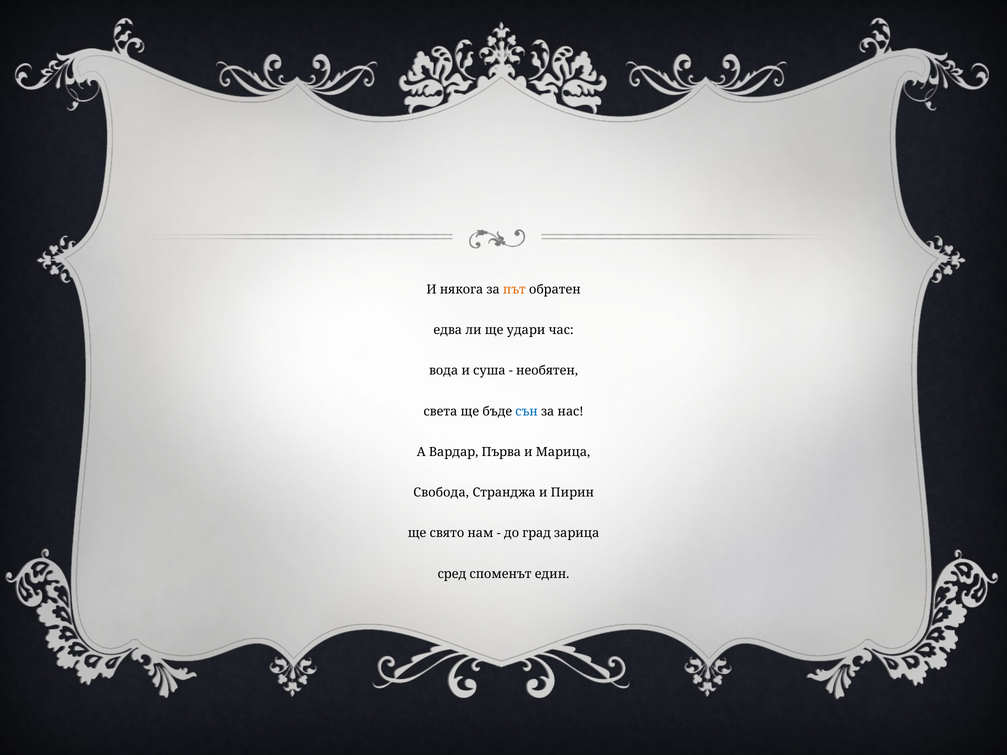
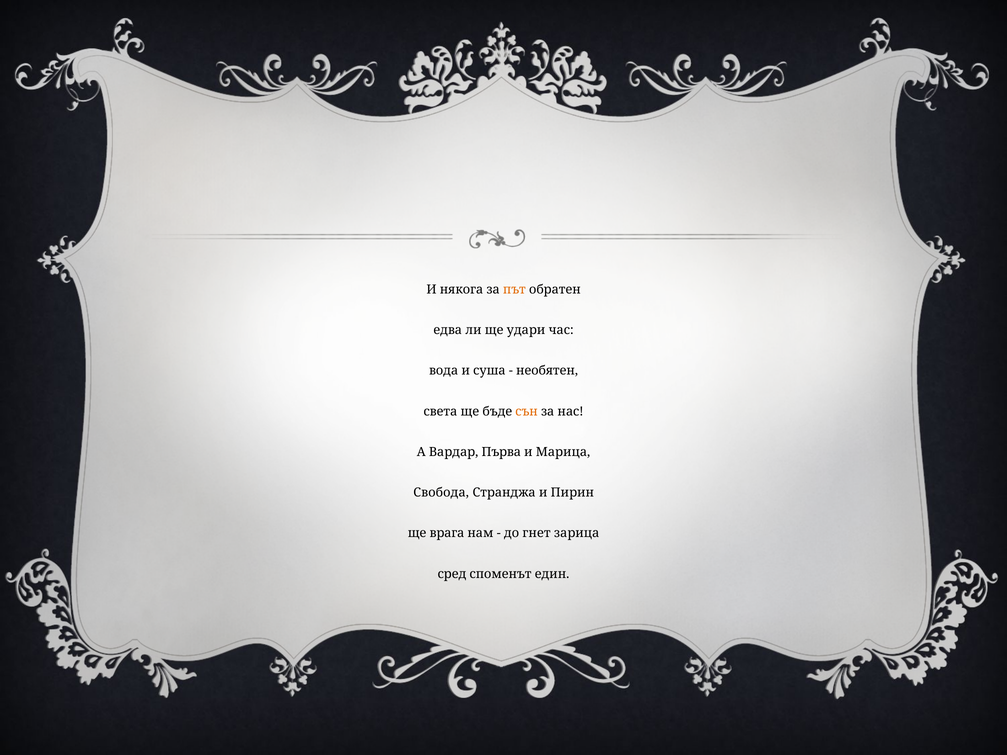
сън colour: blue -> orange (527, 411)
свято: свято -> врага (447, 533)
град: град -> гнет (536, 533)
